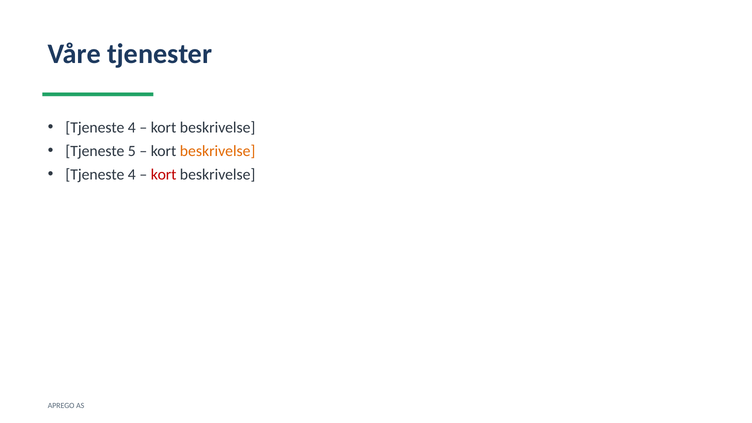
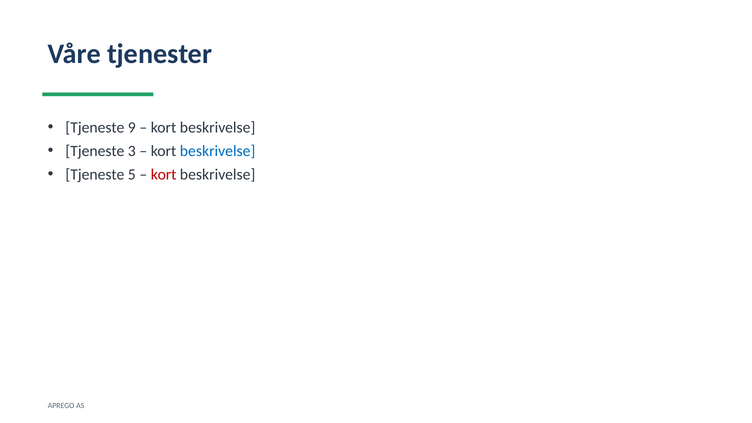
4: 4 -> 9 (132, 127)
5: 5 -> 3 (132, 151)
beskrivelse colour: orange -> blue (218, 151)
4: 4 -> 5 (132, 174)
